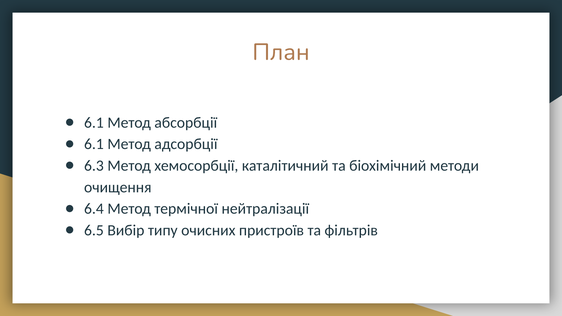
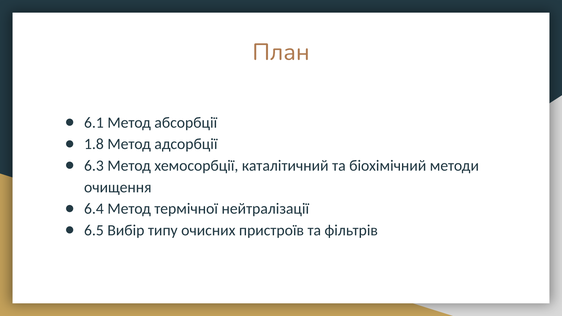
6.1: 6.1 -> 1.8 (94, 144)
